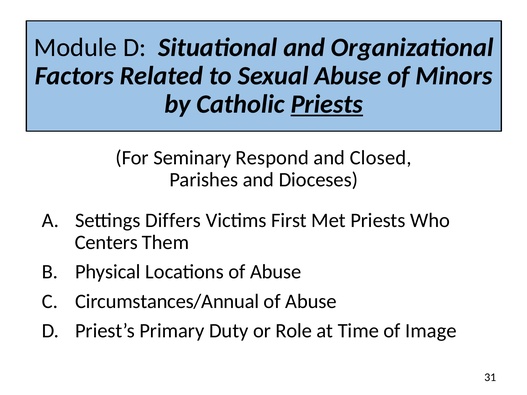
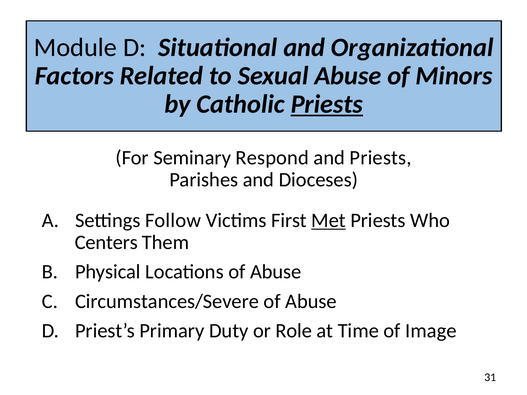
and Closed: Closed -> Priests (381, 158)
Differs: Differs -> Follow (173, 221)
Met underline: none -> present (329, 221)
Circumstances/Annual: Circumstances/Annual -> Circumstances/Severe (167, 301)
